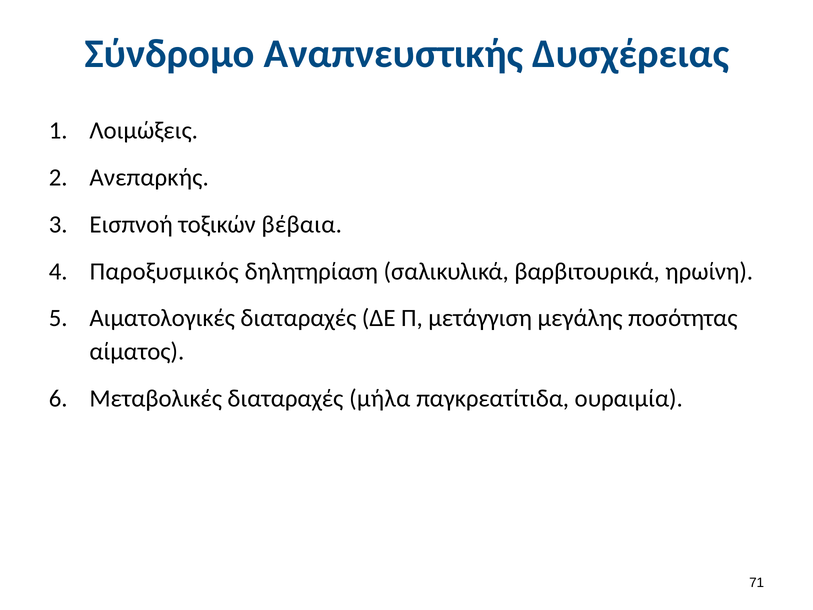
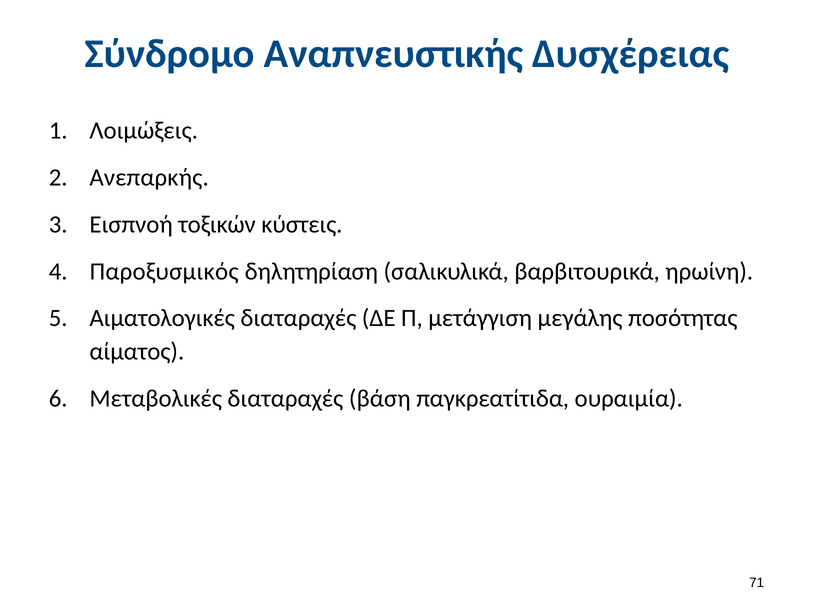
βέβαια: βέβαια -> κύστεις (302, 224)
μήλα: μήλα -> βάση (380, 398)
